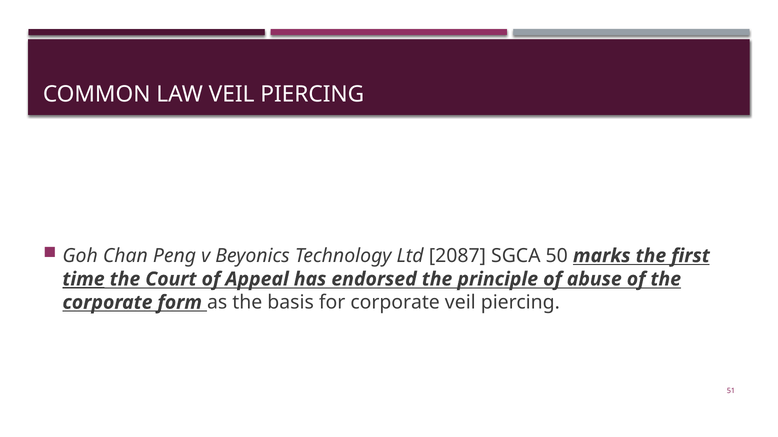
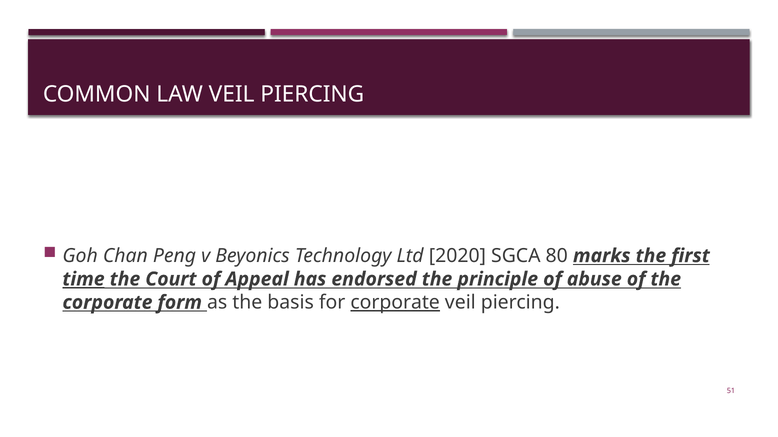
2087: 2087 -> 2020 (457, 256)
50: 50 -> 80 (557, 256)
corporate underline: none -> present (395, 303)
